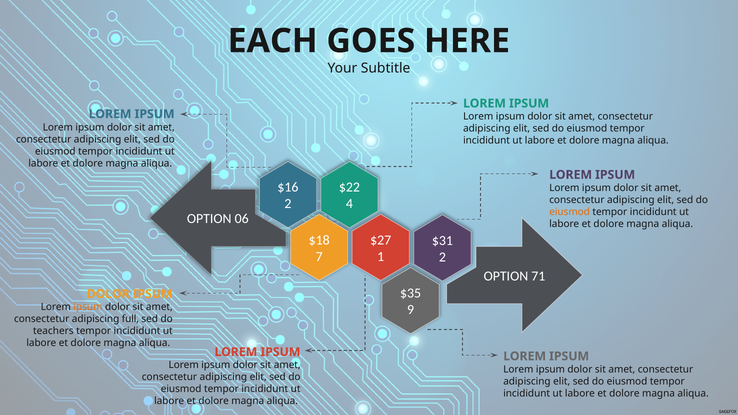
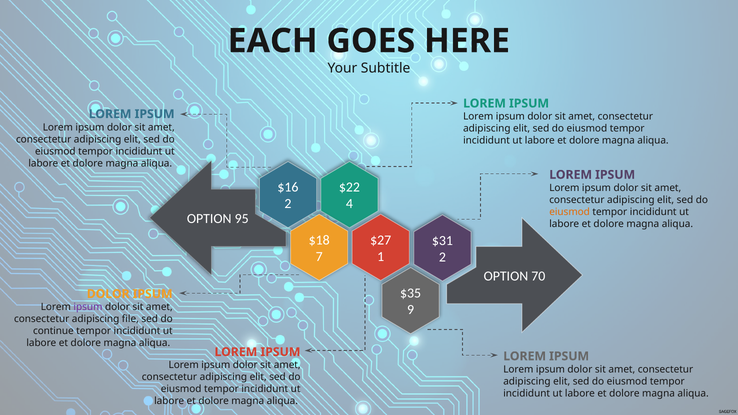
06: 06 -> 95 (242, 219)
71: 71 -> 70 (538, 276)
ipsum colour: orange -> purple (88, 307)
full: full -> file (130, 319)
teachers: teachers -> continue (53, 331)
